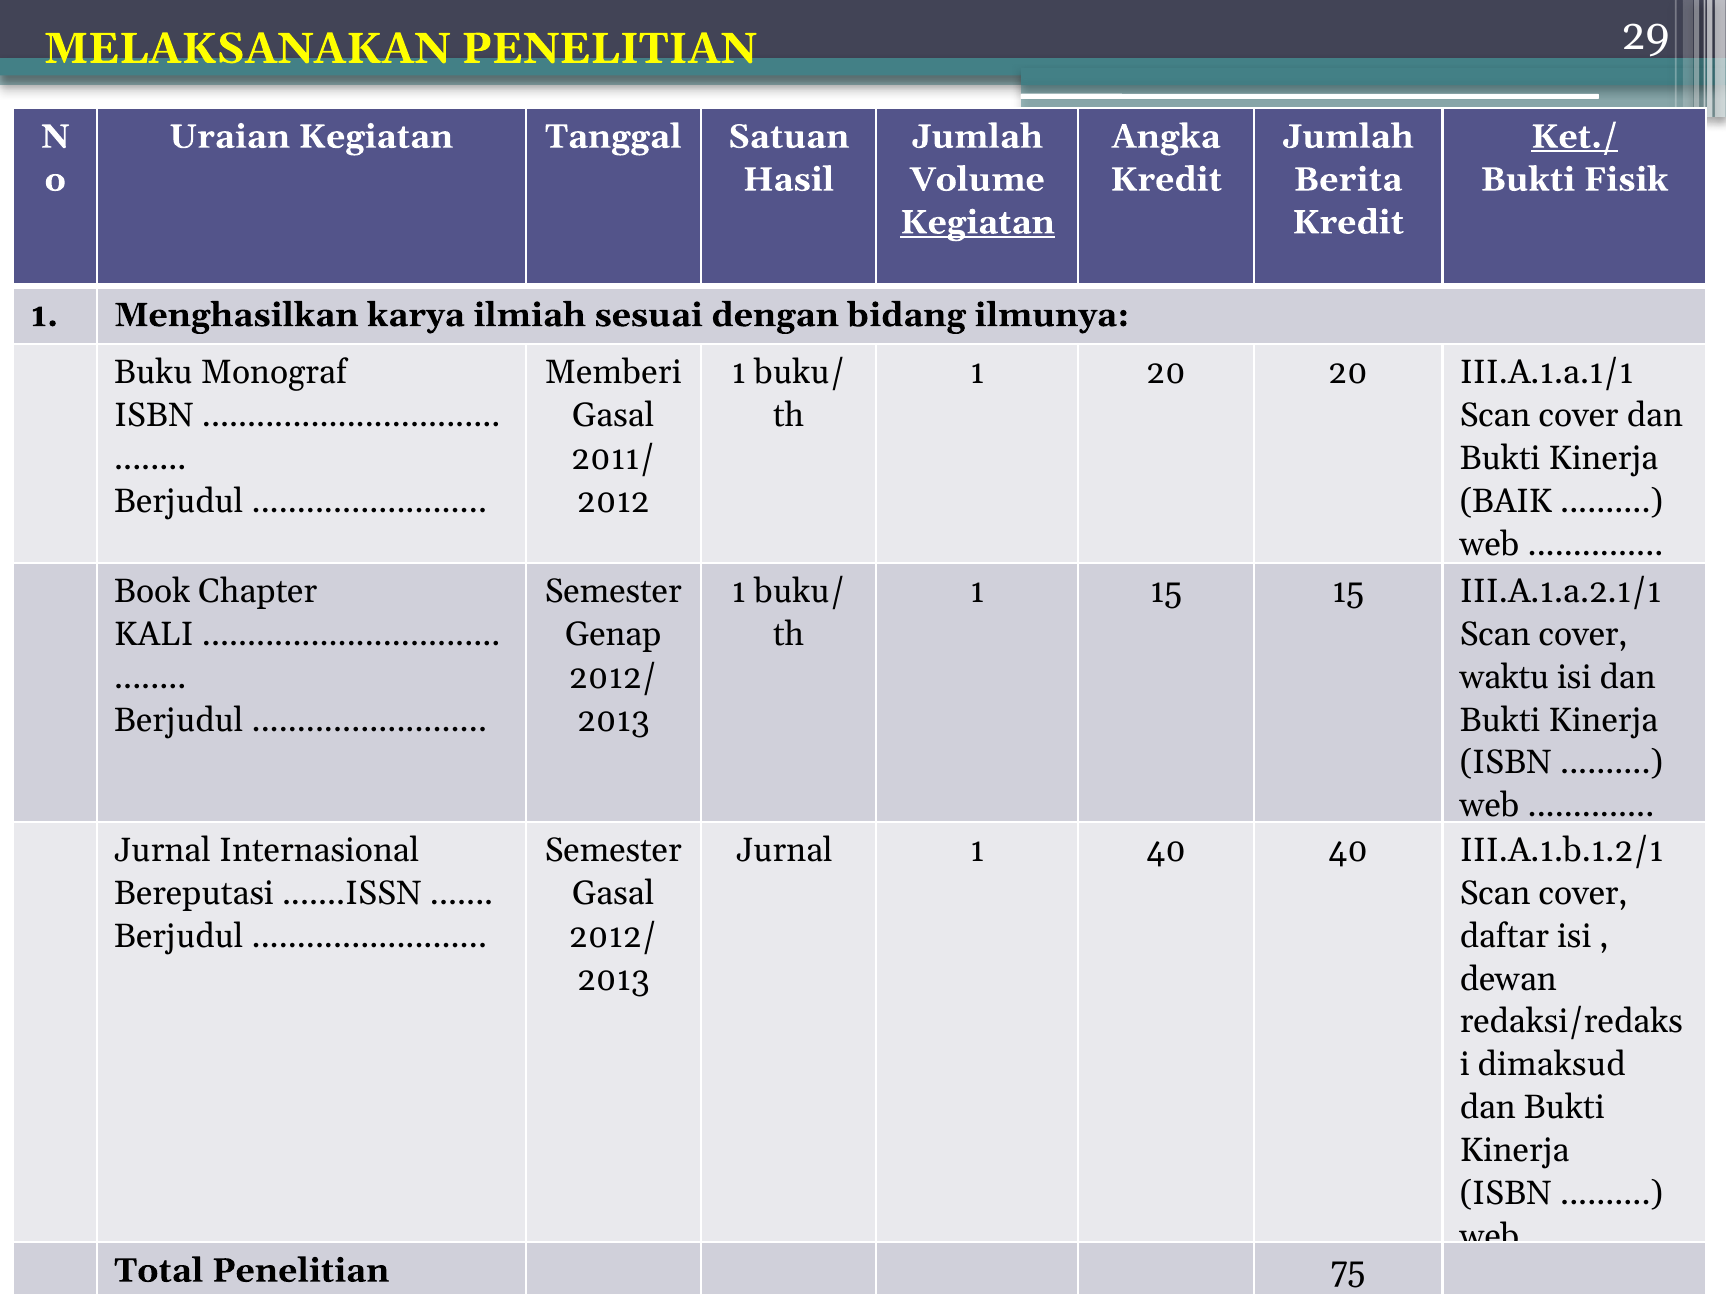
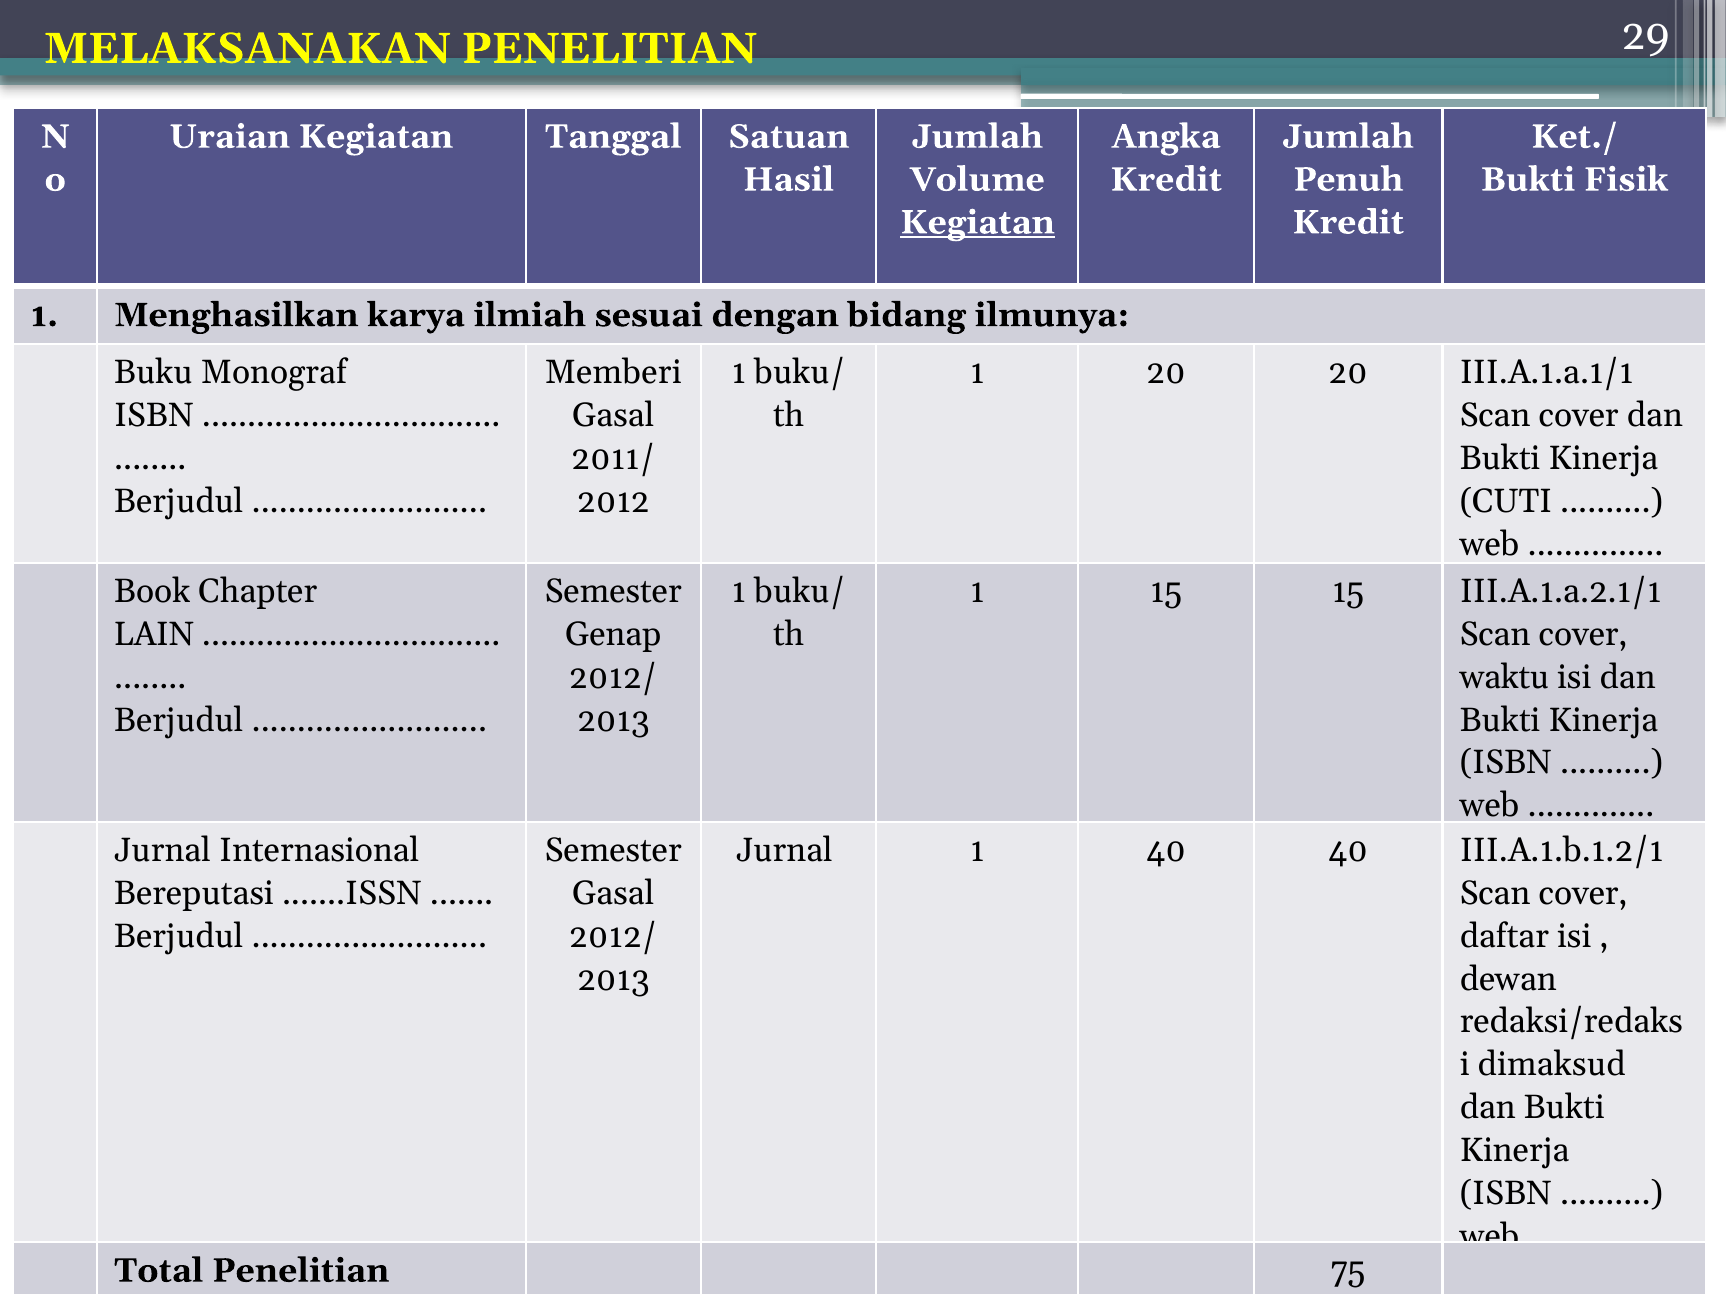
Ket./ underline: present -> none (1574, 137)
Berita: Berita -> Penuh (1348, 180)
BAIK: BAIK -> CUTI (1506, 501)
KALI: KALI -> LAIN (154, 635)
